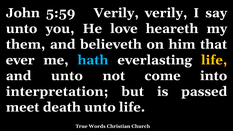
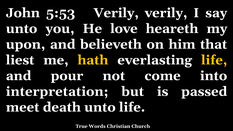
5:59: 5:59 -> 5:53 (61, 13)
them: them -> upon (26, 44)
ever: ever -> liest (20, 60)
hath colour: light blue -> yellow (93, 60)
and unto: unto -> pour (67, 76)
